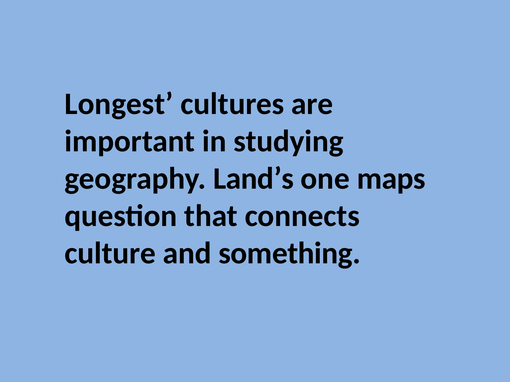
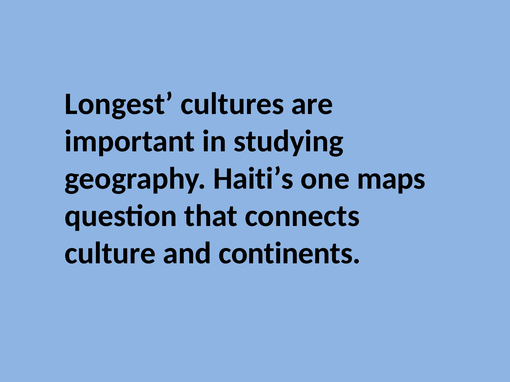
Land’s: Land’s -> Haiti’s (253, 179)
something: something -> continents (290, 254)
